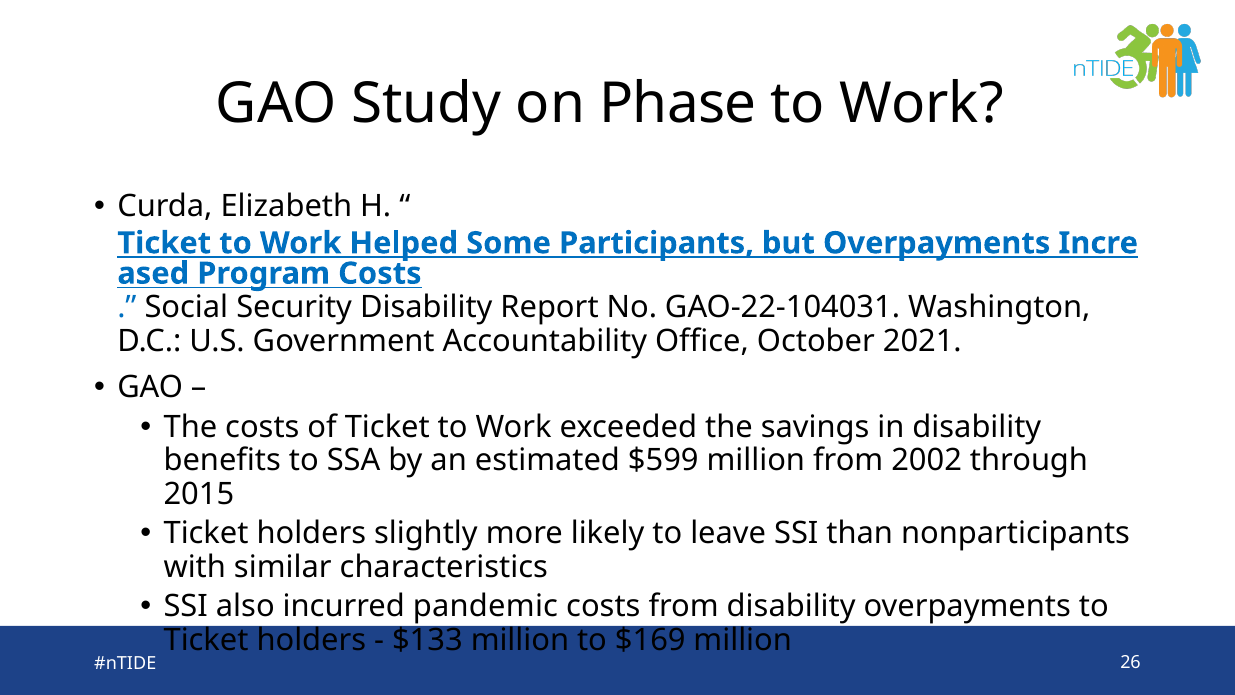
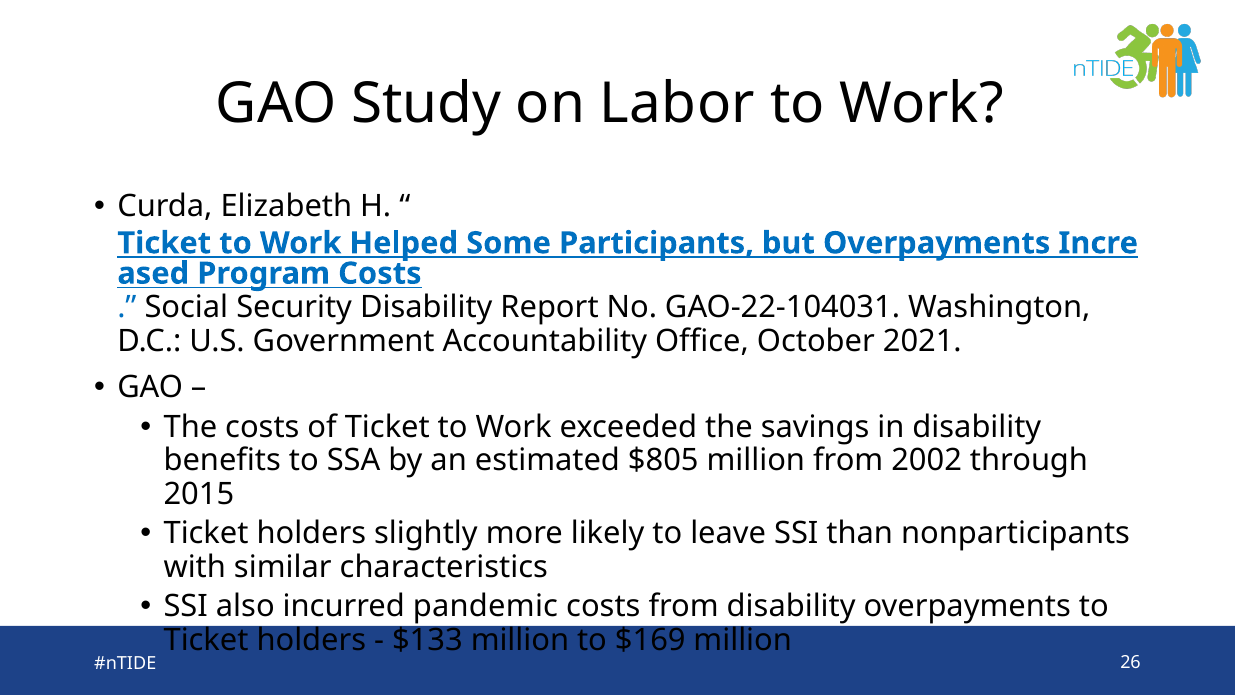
Phase: Phase -> Labor (677, 104)
$599: $599 -> $805 (663, 460)
